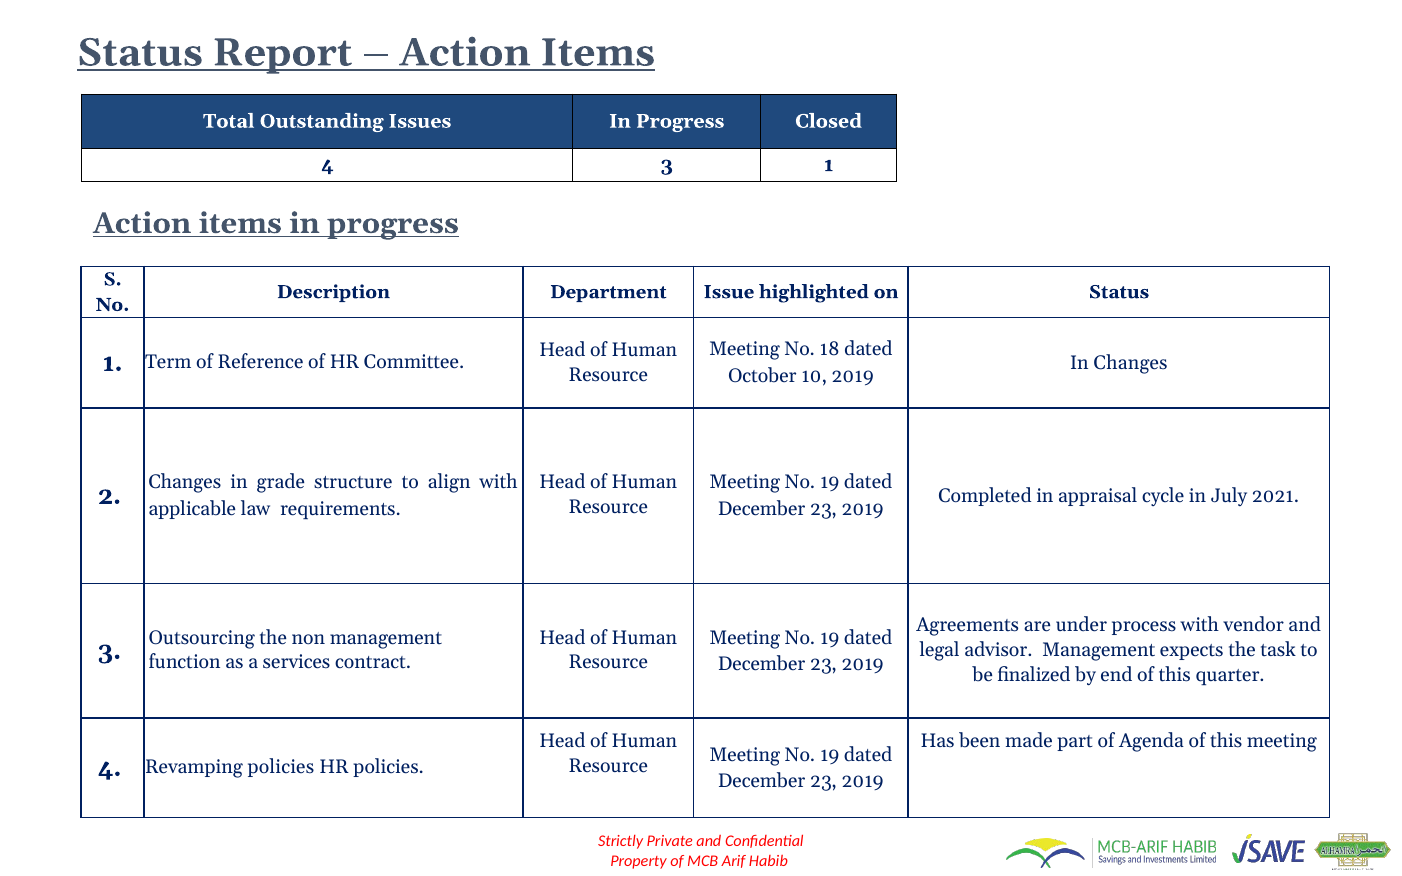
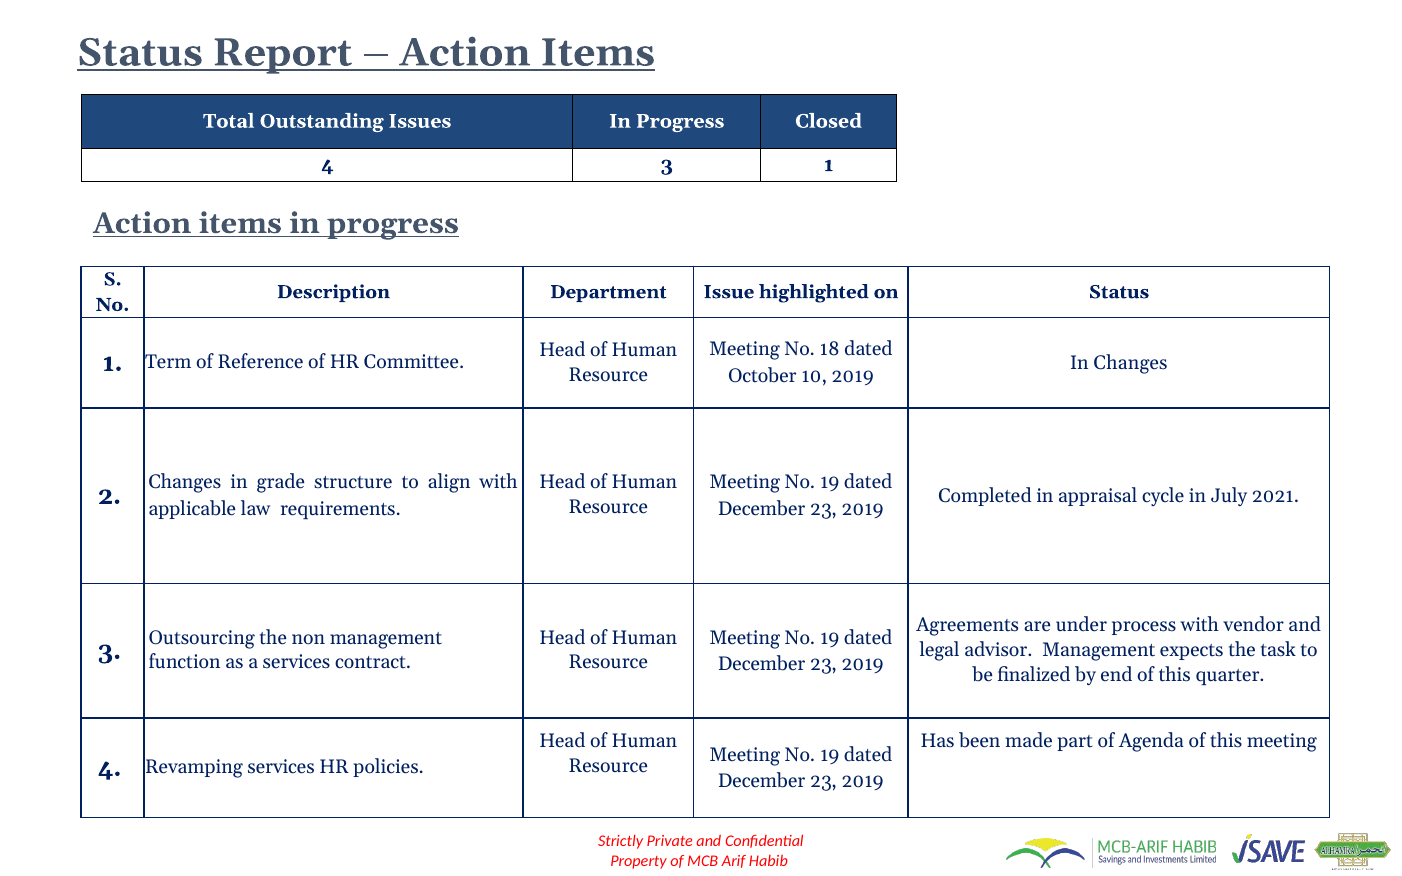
Revamping policies: policies -> services (281, 768)
